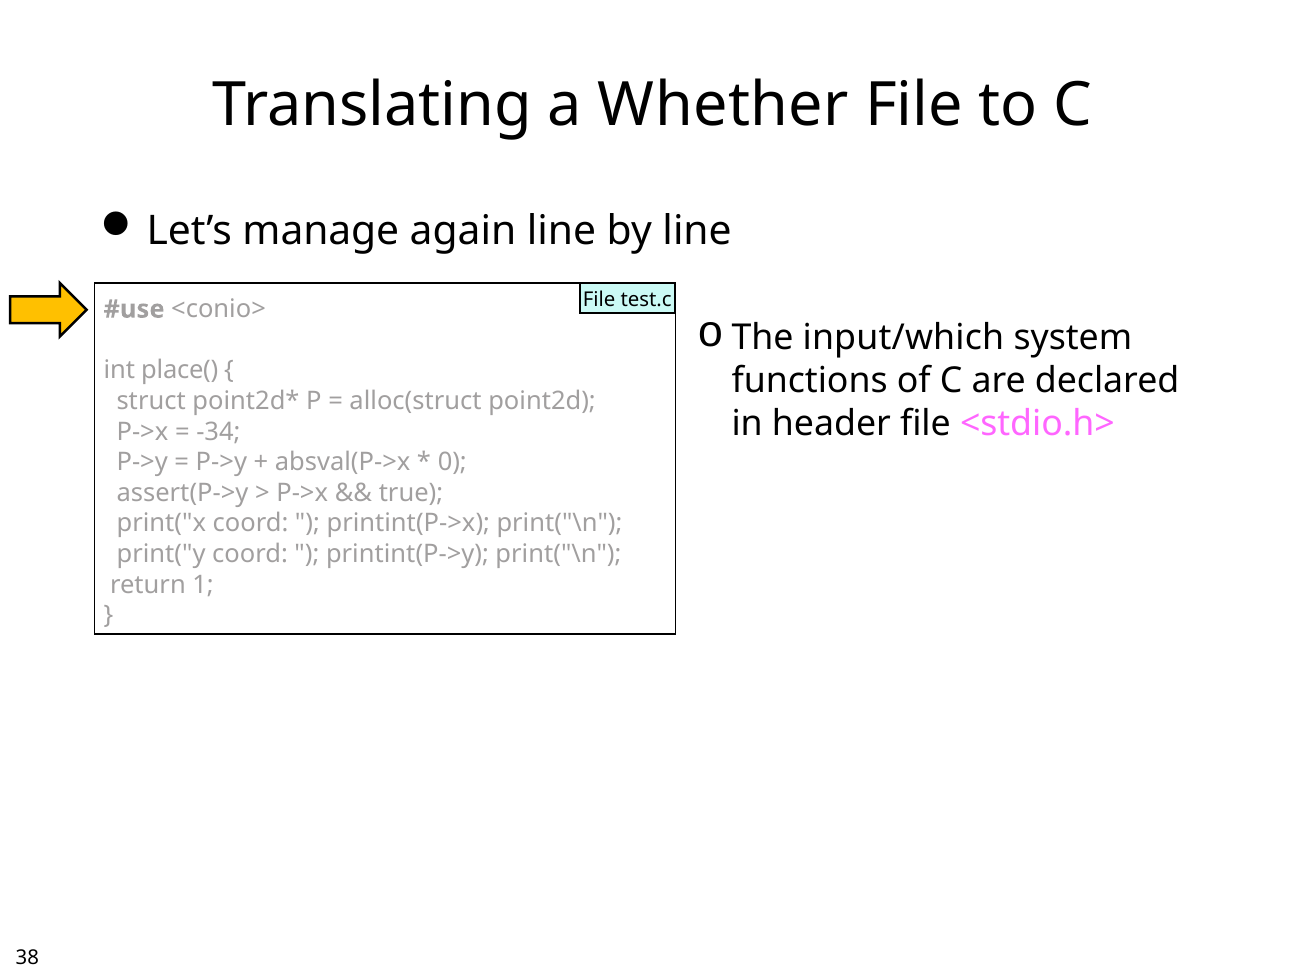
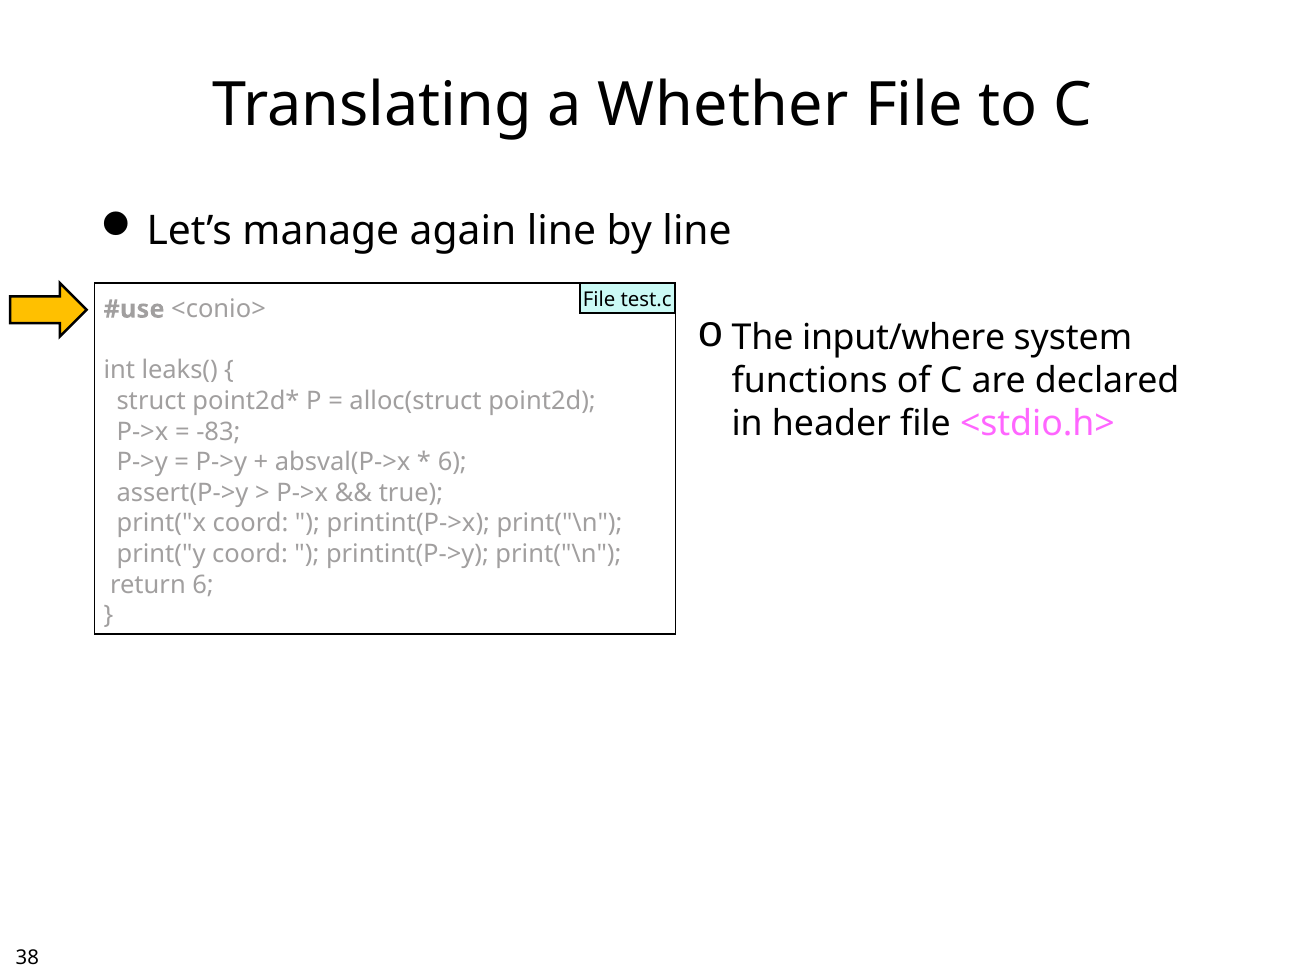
input/which: input/which -> input/where (904, 337)
place(: place( -> leaks( (180, 370)
-34: -34 -> -83 (218, 432)
0: 0 -> 6 (452, 462)
return 1: 1 -> 6 (203, 585)
